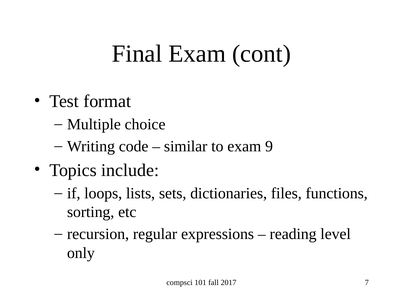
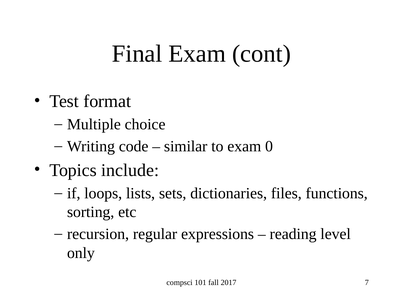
9: 9 -> 0 (269, 146)
